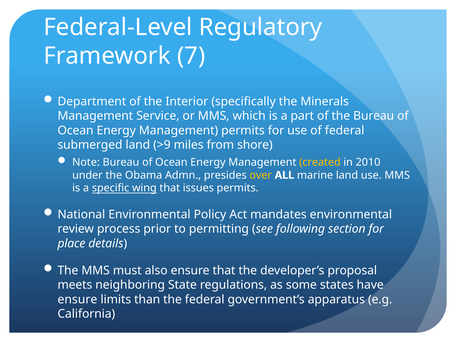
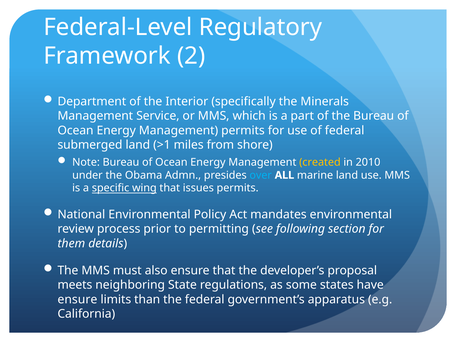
7: 7 -> 2 (191, 56)
>9: >9 -> >1 (162, 145)
over colour: yellow -> light blue (261, 175)
place: place -> them (71, 243)
